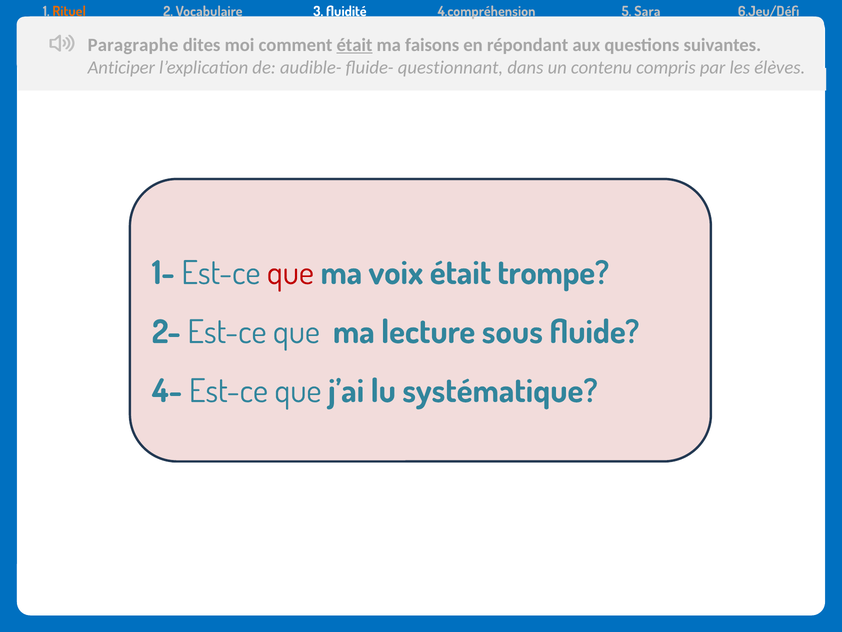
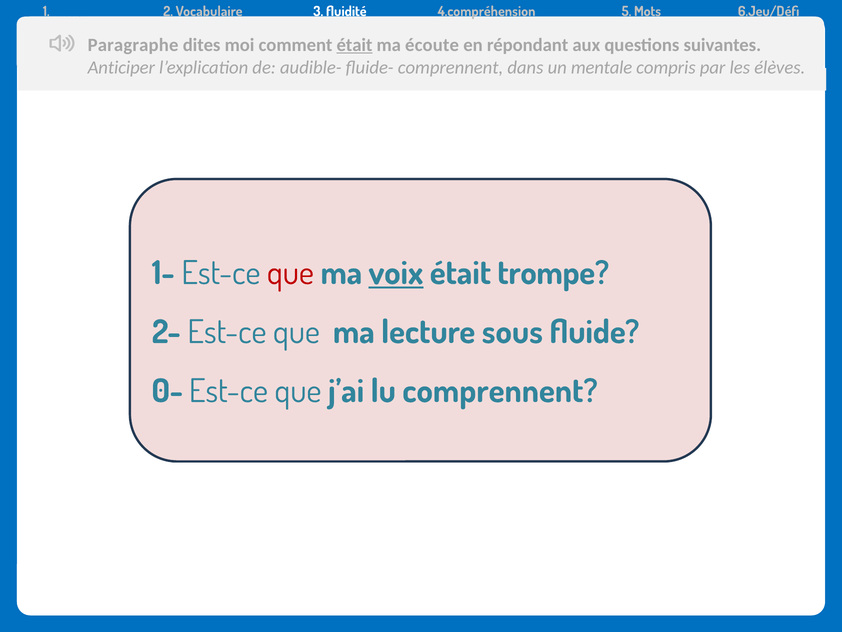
Rituel colour: orange -> blue (69, 11)
Sara: Sara -> Mots (648, 11)
faisons: faisons -> écoute (432, 45)
fluide- questionnant: questionnant -> comprennent (451, 68)
contenu: contenu -> mentale (602, 68)
voix underline: none -> present (396, 273)
4-: 4- -> 0- (167, 391)
lu systématique: systématique -> comprennent (500, 391)
